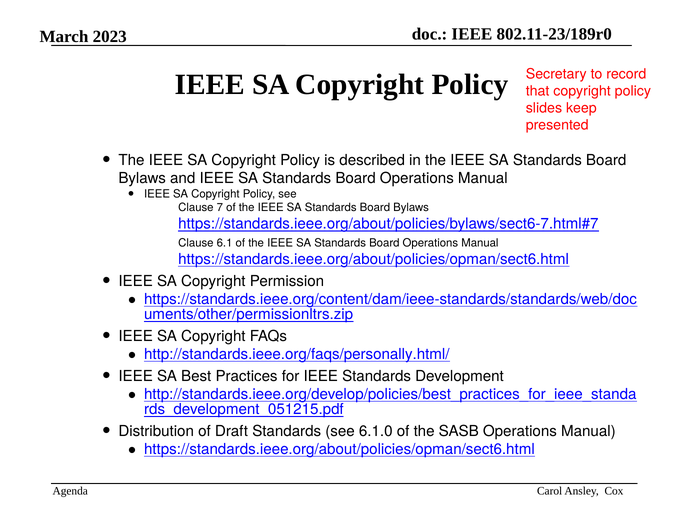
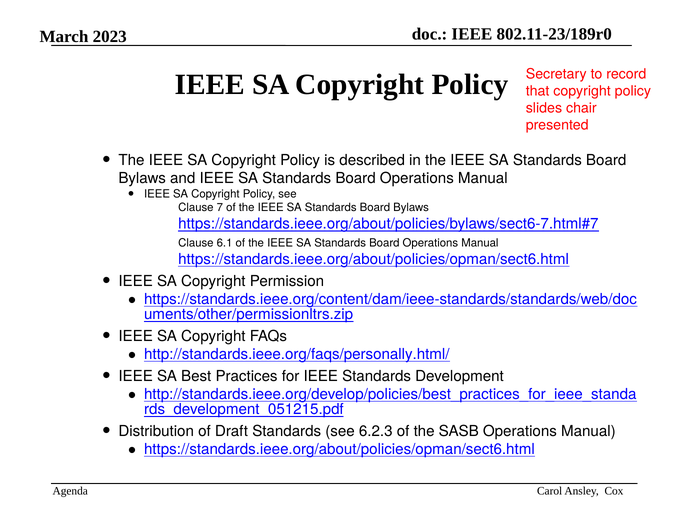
keep: keep -> chair (581, 108)
6.1.0: 6.1.0 -> 6.2.3 (376, 431)
